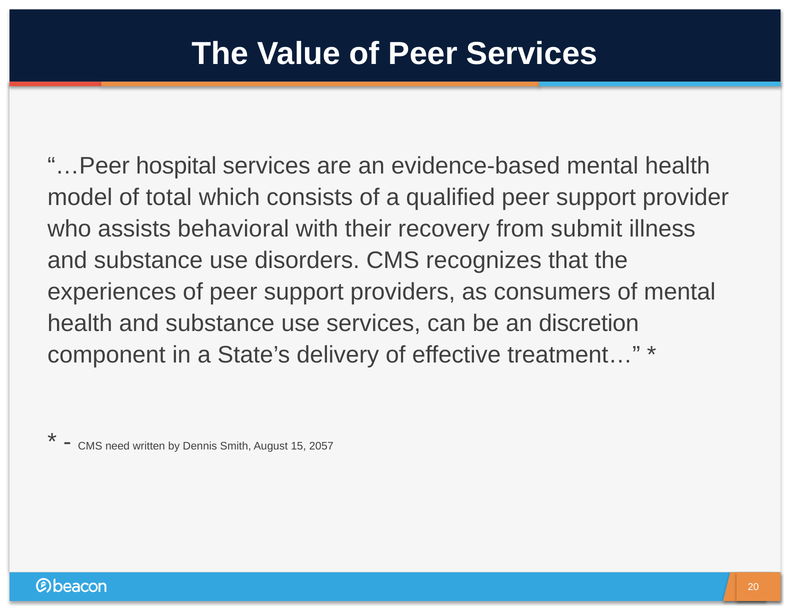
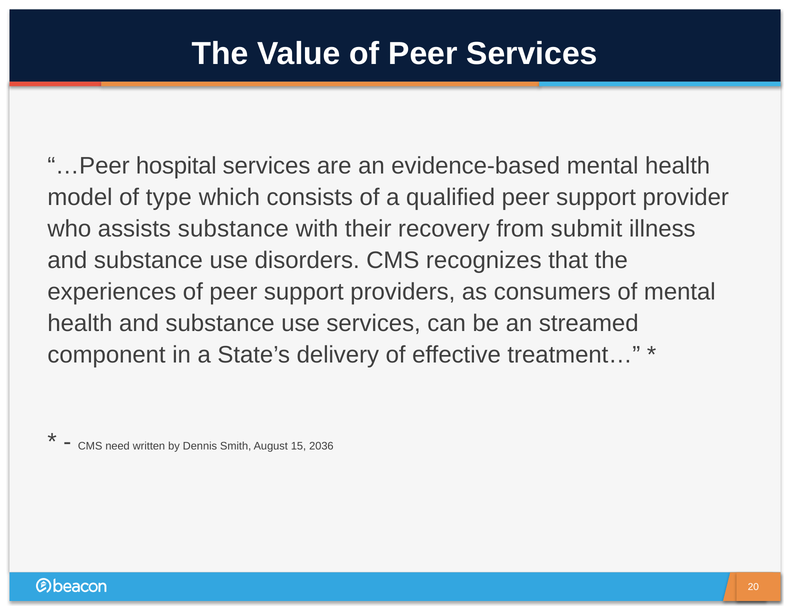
total: total -> type (169, 197)
assists behavioral: behavioral -> substance (233, 229)
discretion: discretion -> streamed (589, 324)
2057: 2057 -> 2036 (321, 446)
